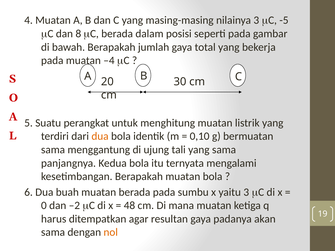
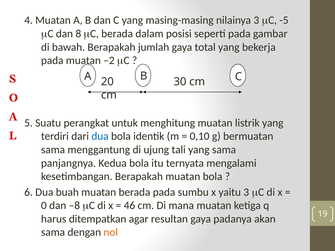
–4: –4 -> –2 (109, 61)
dua colour: orange -> blue (100, 136)
–2: –2 -> –8 (74, 206)
48: 48 -> 46 (129, 206)
